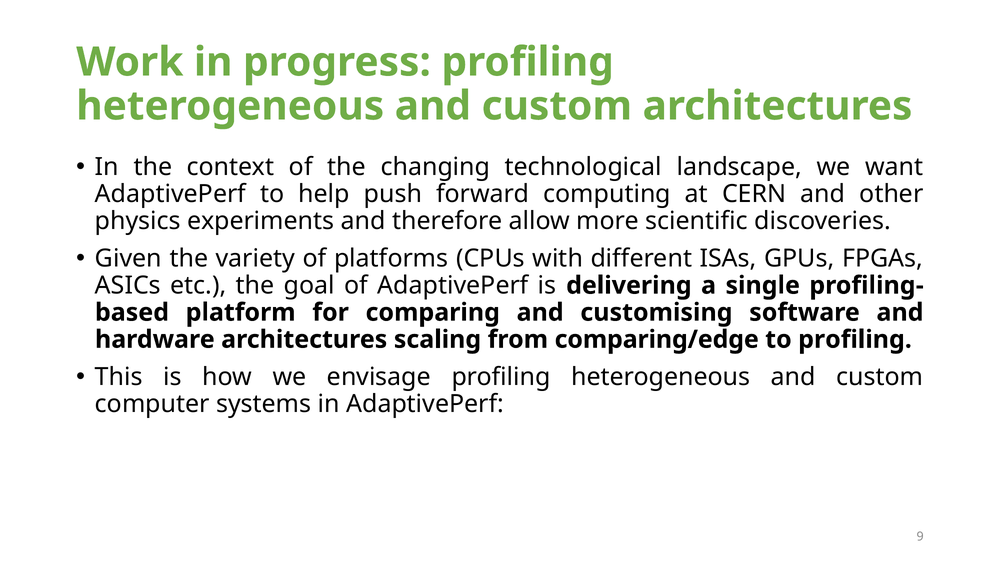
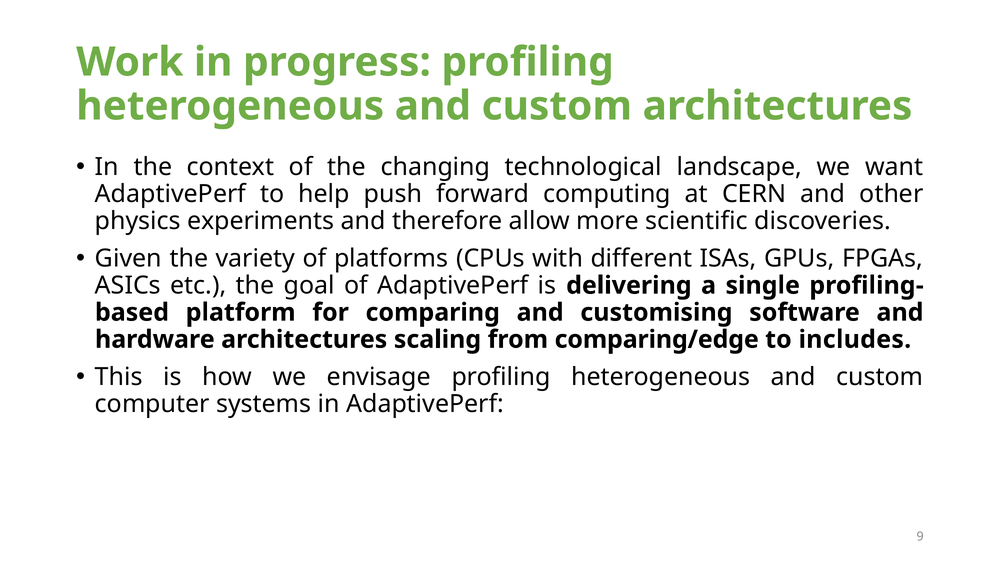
to profiling: profiling -> includes (855, 339)
